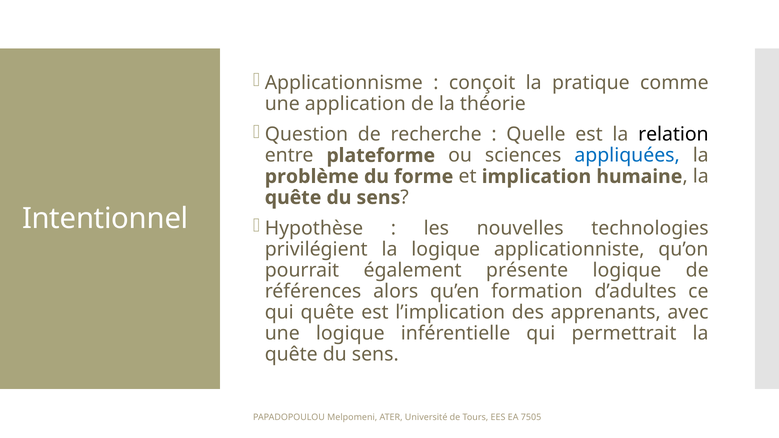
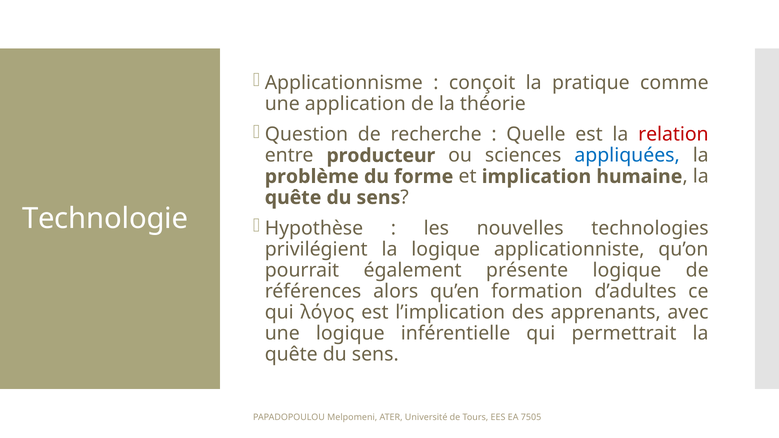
relation colour: black -> red (673, 135)
plateforme: plateforme -> producteur (381, 156)
Intentionnel: Intentionnel -> Technologie (105, 219)
qui quête: quête -> λόγος (327, 312)
